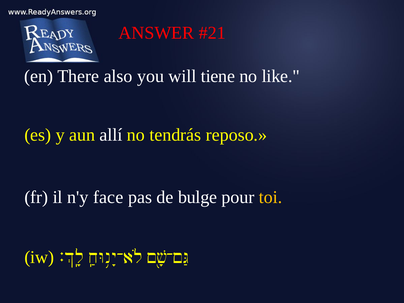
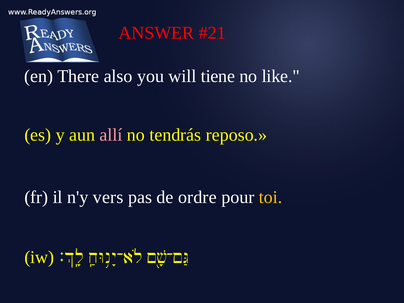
allí colour: white -> pink (111, 135)
face: face -> vers (108, 197)
bulge: bulge -> ordre (197, 197)
